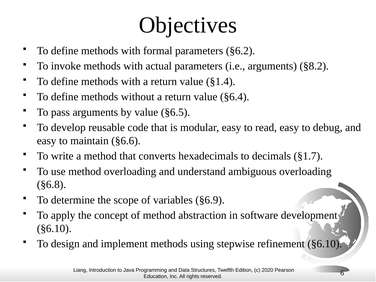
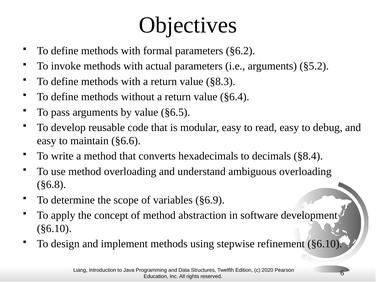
§8.2: §8.2 -> §5.2 (314, 66)
§1.4: §1.4 -> §8.3 (221, 81)
§1.7: §1.7 -> §8.4 (308, 156)
